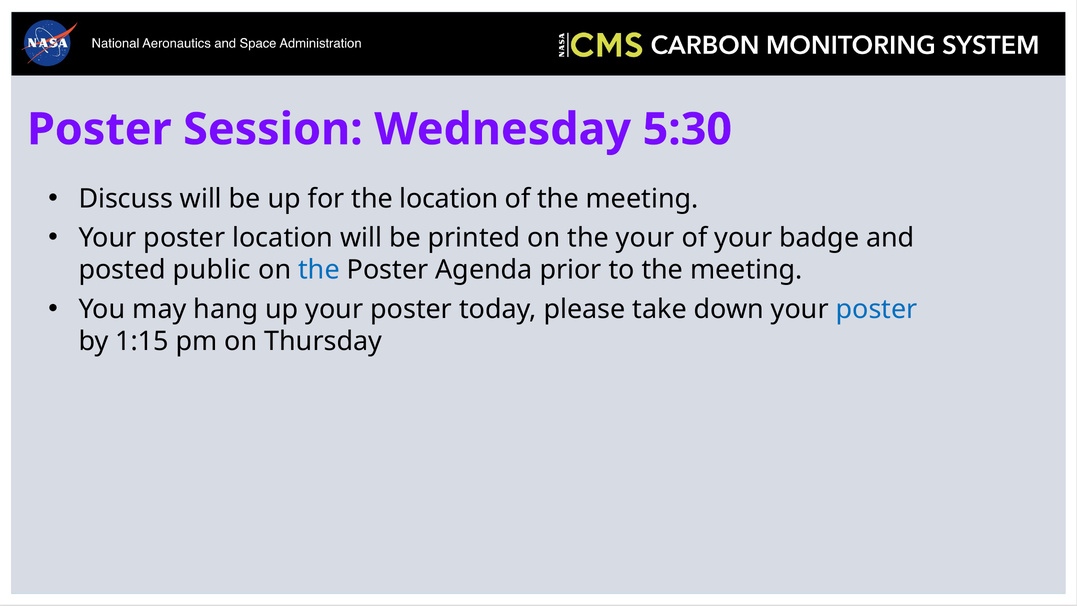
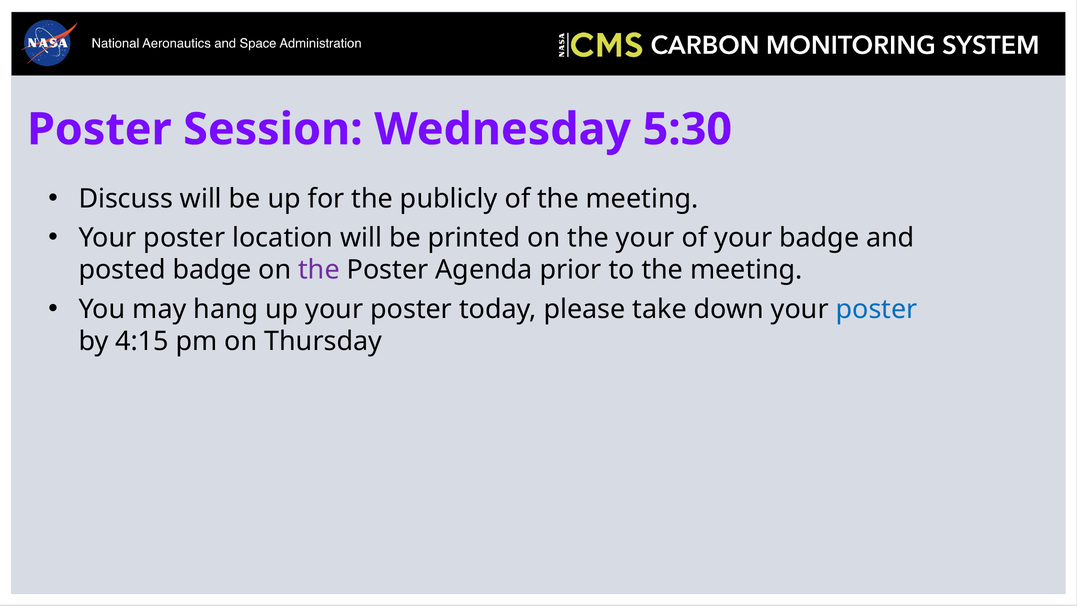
the location: location -> publicly (449, 199)
posted public: public -> badge (212, 270)
the colour: blue -> purple (319, 270)
1:15: 1:15 -> 4:15 (142, 341)
